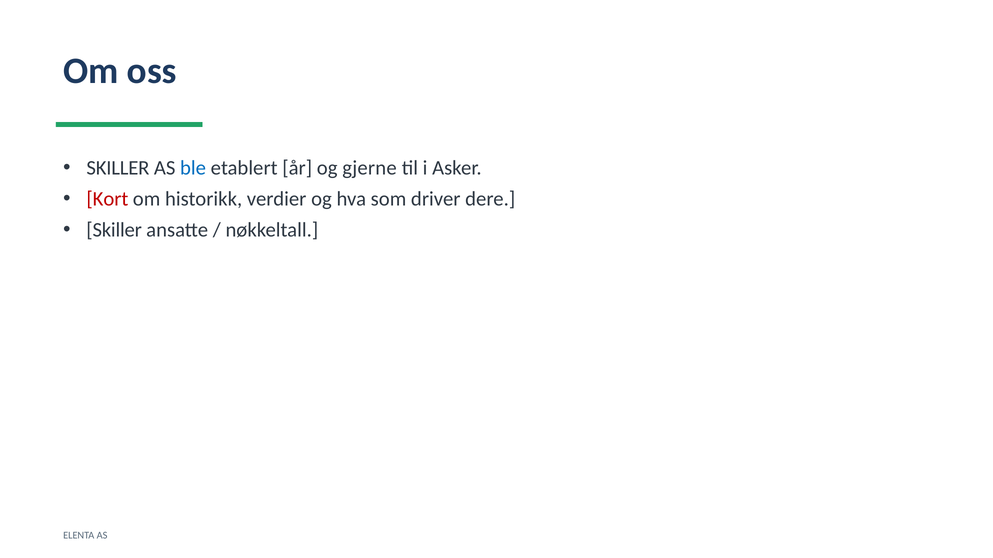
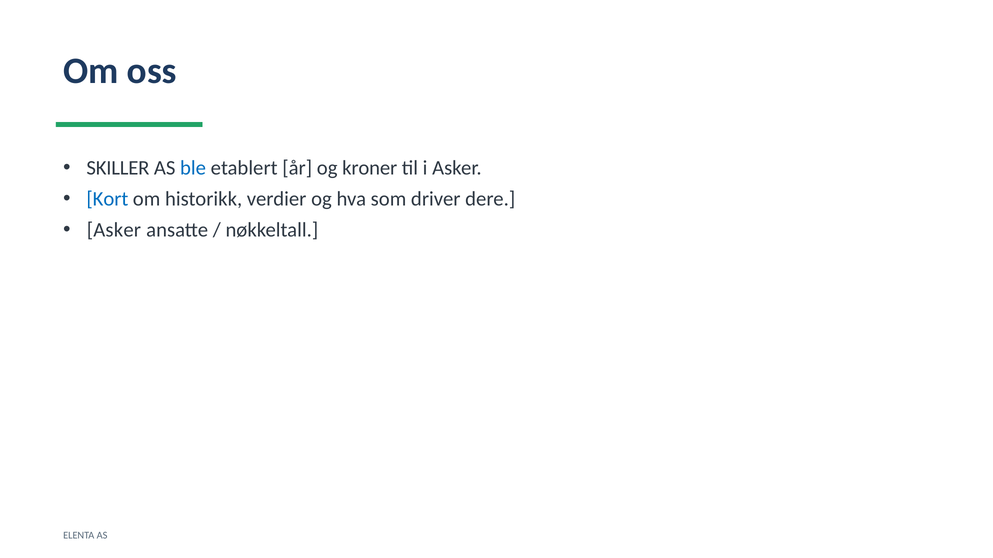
gjerne: gjerne -> kroner (370, 168)
Kort colour: red -> blue (107, 199)
Skiller: Skiller -> Asker (114, 230)
